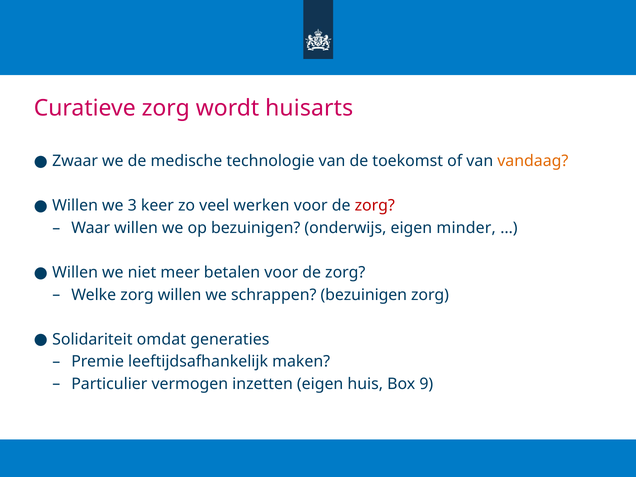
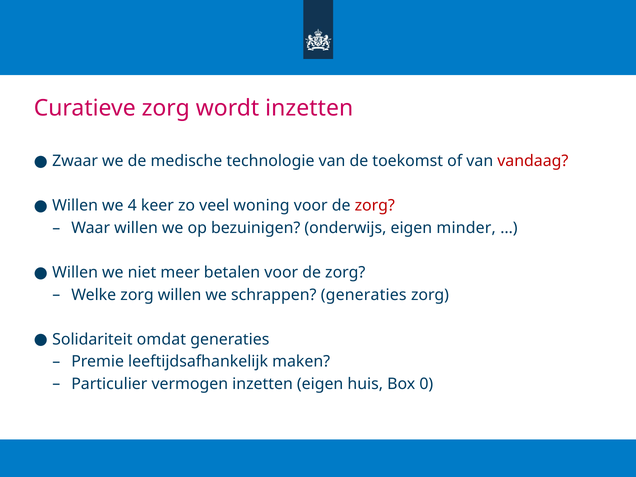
wordt huisarts: huisarts -> inzetten (309, 108)
vandaag colour: orange -> red (533, 161)
3: 3 -> 4 (132, 206)
werken: werken -> woning (262, 206)
schrappen bezuinigen: bezuinigen -> generaties (364, 295)
9: 9 -> 0 (426, 384)
